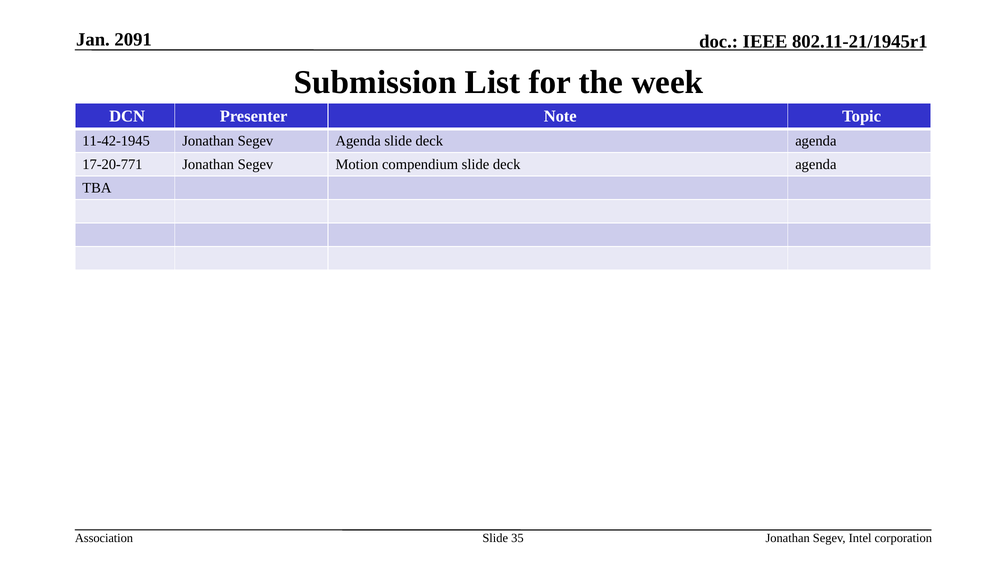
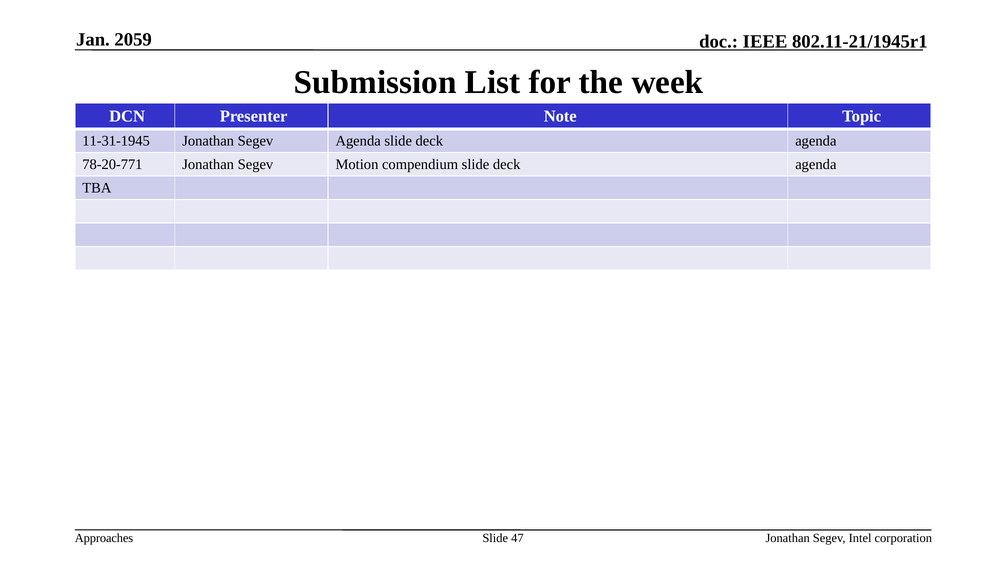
2091: 2091 -> 2059 (133, 40)
11-42-1945: 11-42-1945 -> 11-31-1945 (116, 141)
17-20-771: 17-20-771 -> 78-20-771 (112, 164)
Association: Association -> Approaches (104, 538)
35: 35 -> 47 (517, 538)
